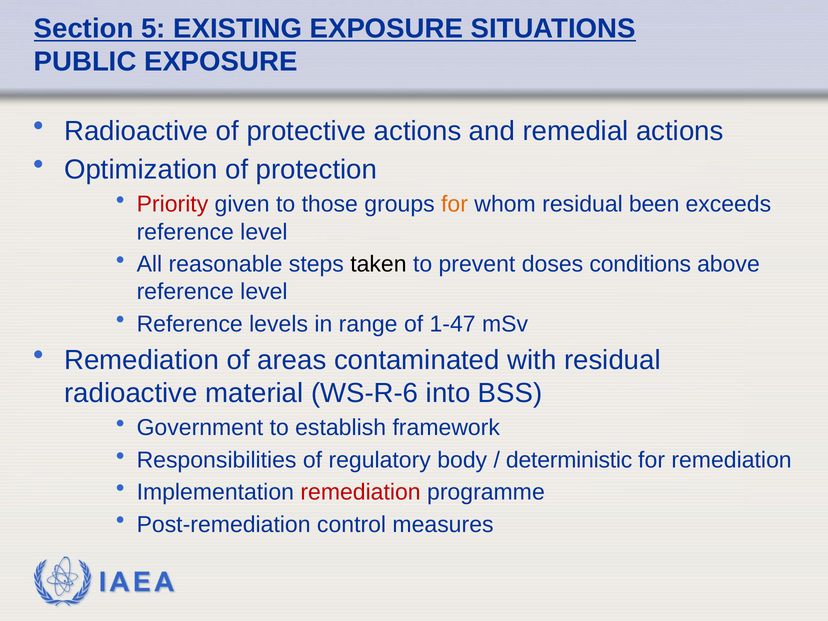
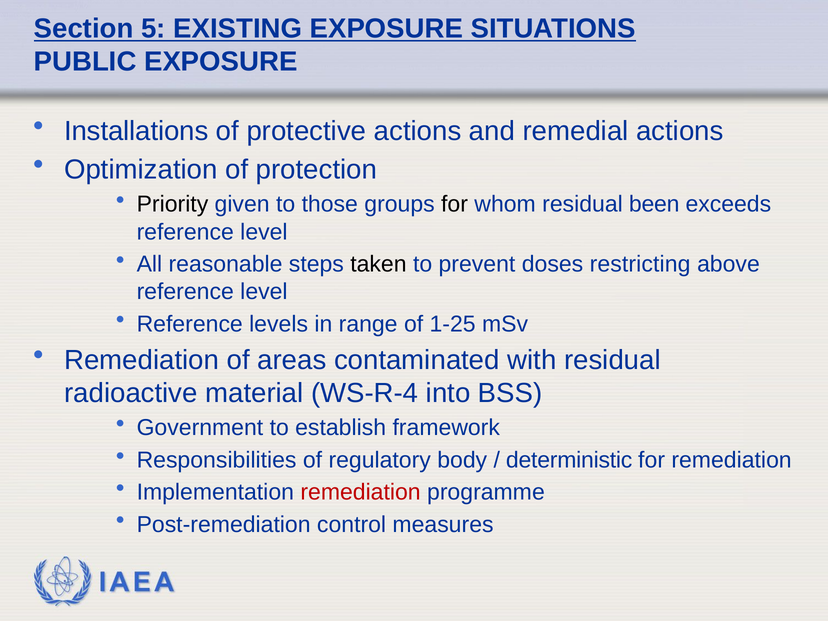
Radioactive: Radioactive -> Installations (136, 131)
Priority colour: red -> black (172, 204)
for colour: orange -> black (455, 204)
conditions: conditions -> restricting (640, 264)
1-47: 1-47 -> 1-25 (453, 324)
WS-R-6: WS-R-6 -> WS-R-4 (365, 393)
